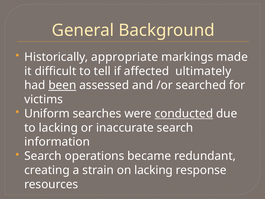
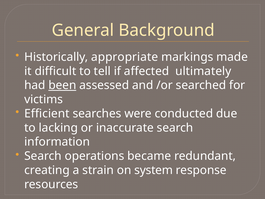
Uniform: Uniform -> Efficient (47, 113)
conducted underline: present -> none (184, 113)
on lacking: lacking -> system (154, 170)
